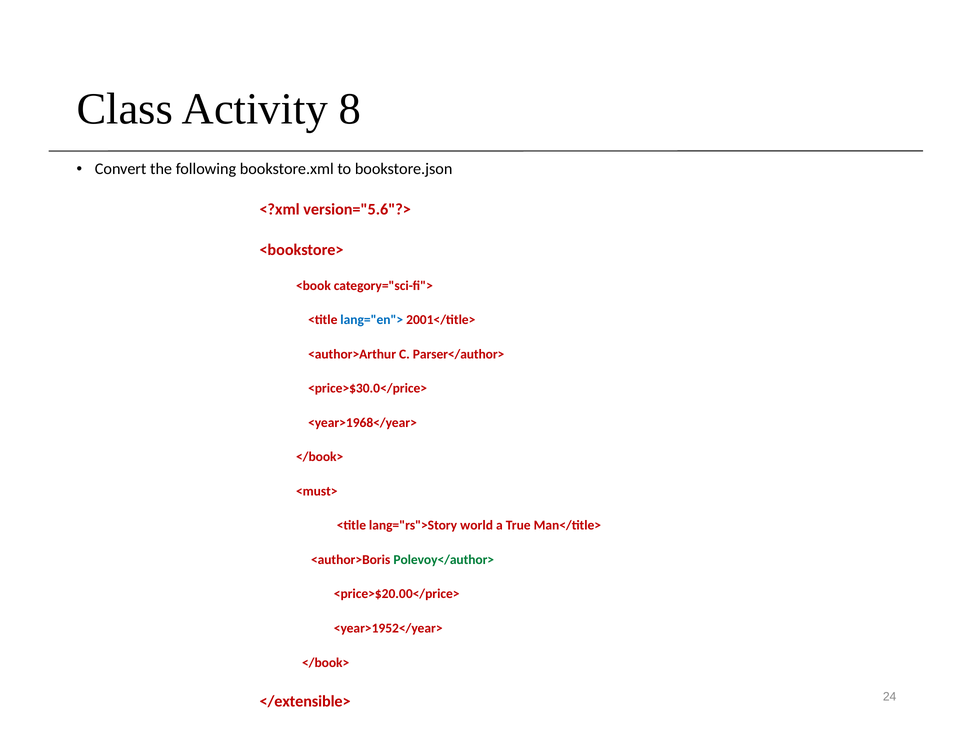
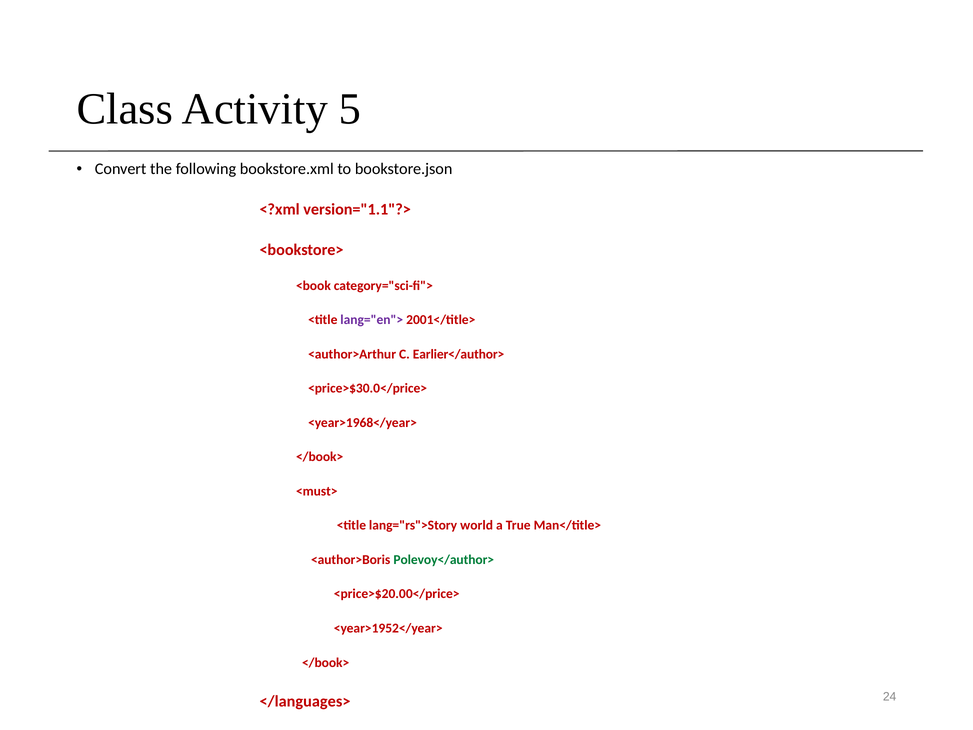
8: 8 -> 5 (350, 109)
version="5.6"?>: version="5.6"?> -> version="1.1"?> (357, 209)
lang="en"> colour: blue -> purple (372, 320)
Parser</author>: Parser</author> -> Earlier</author> (459, 354)
</extensible>: </extensible> -> </languages> (305, 701)
